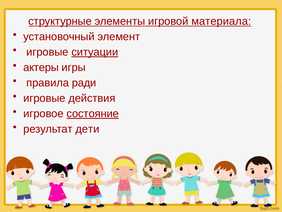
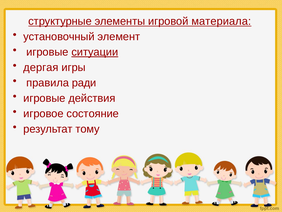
актеры: актеры -> дергая (41, 67)
состояние underline: present -> none (93, 113)
дети: дети -> тому (88, 129)
